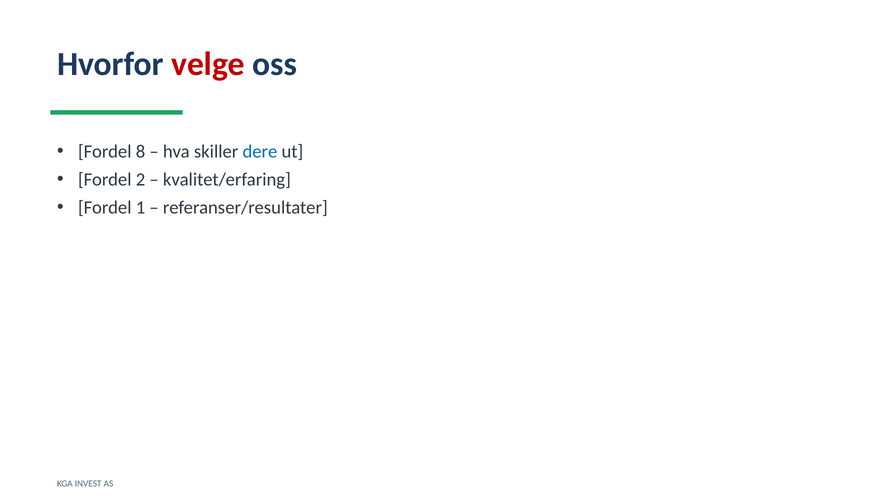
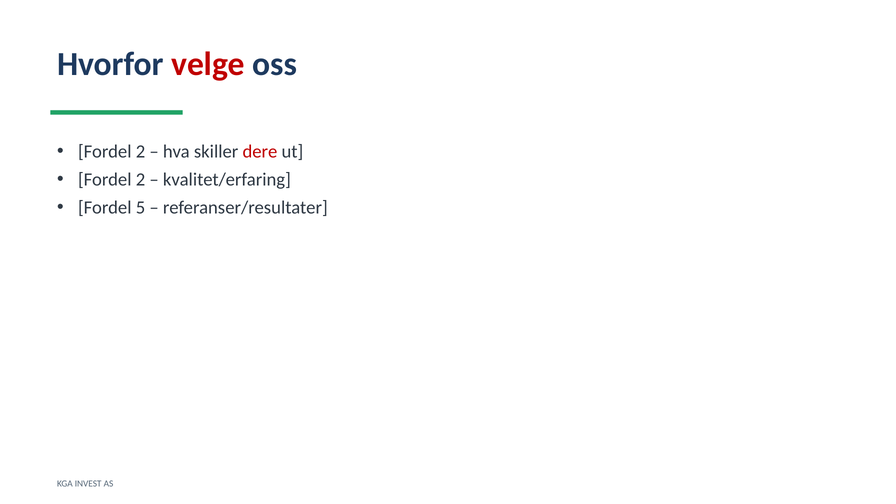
8: 8 -> 2 (141, 152)
dere colour: blue -> red (260, 152)
1: 1 -> 5 (141, 208)
